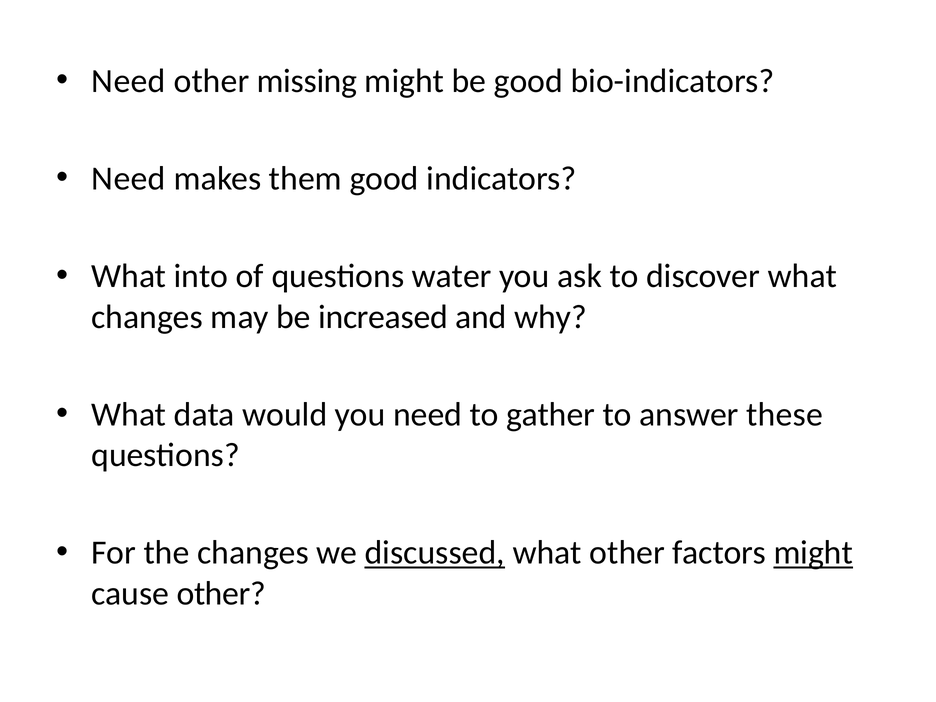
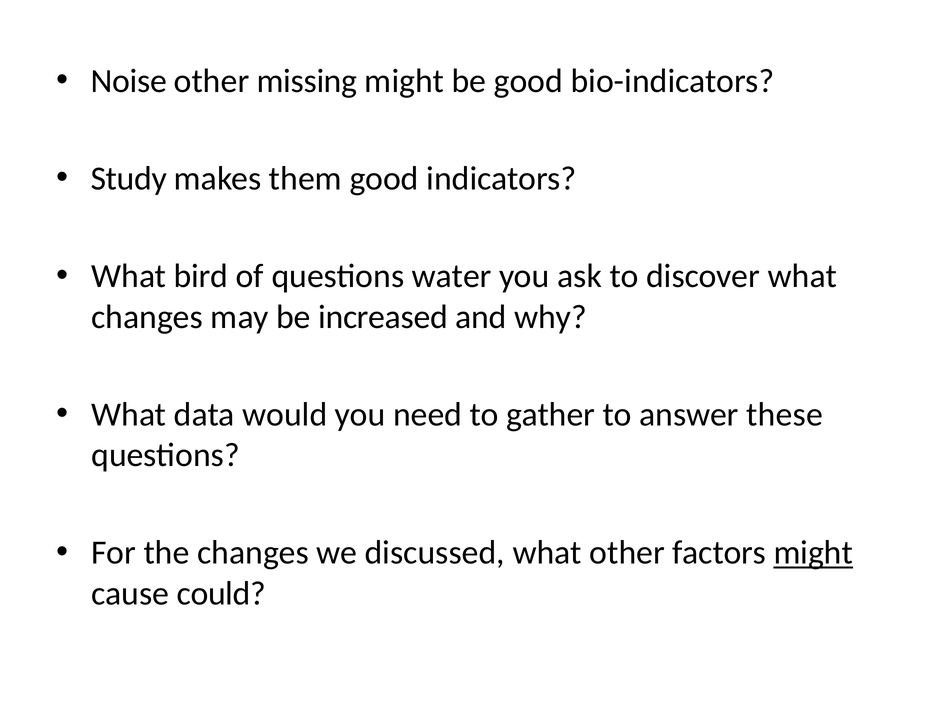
Need: Need -> Noise (129, 81)
Need: Need -> Study (129, 179)
into: into -> bird (201, 276)
discussed underline: present -> none (435, 553)
cause other: other -> could (221, 593)
